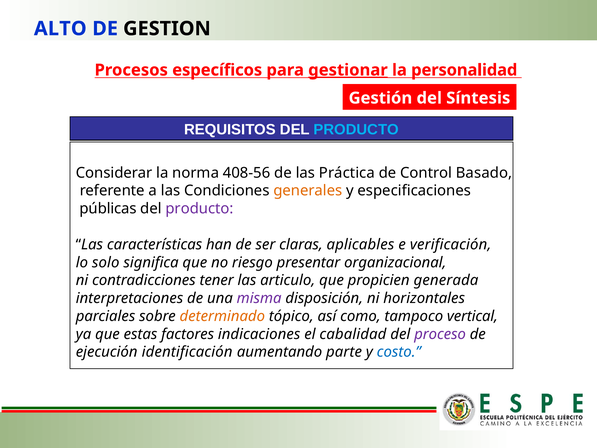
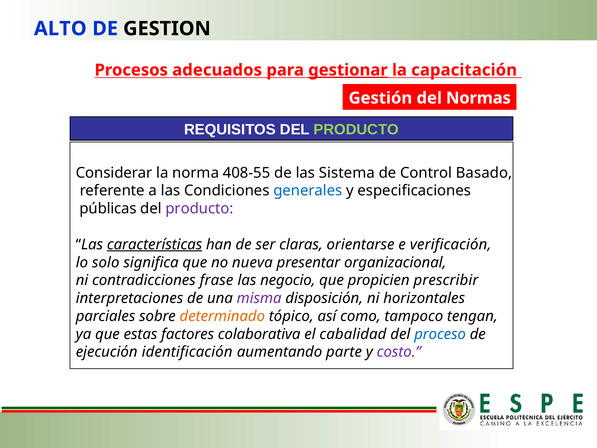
específicos: específicos -> adecuados (217, 70)
personalidad: personalidad -> capacitación (464, 70)
Síntesis: Síntesis -> Normas (478, 98)
PRODUCTO colour: light blue -> light green (356, 130)
408-56: 408-56 -> 408-55 (247, 173)
Práctica: Práctica -> Sistema (347, 173)
generales colour: orange -> blue (308, 191)
características underline: none -> present (155, 244)
aplicables: aplicables -> orientarse (361, 244)
riesgo: riesgo -> nueva (252, 262)
tener: tener -> frase (217, 280)
articulo: articulo -> negocio (288, 280)
generada: generada -> prescribir (446, 280)
vertical: vertical -> tengan (472, 316)
indicaciones: indicaciones -> colaborativa (259, 334)
proceso colour: purple -> blue (440, 334)
costo colour: blue -> purple (399, 352)
